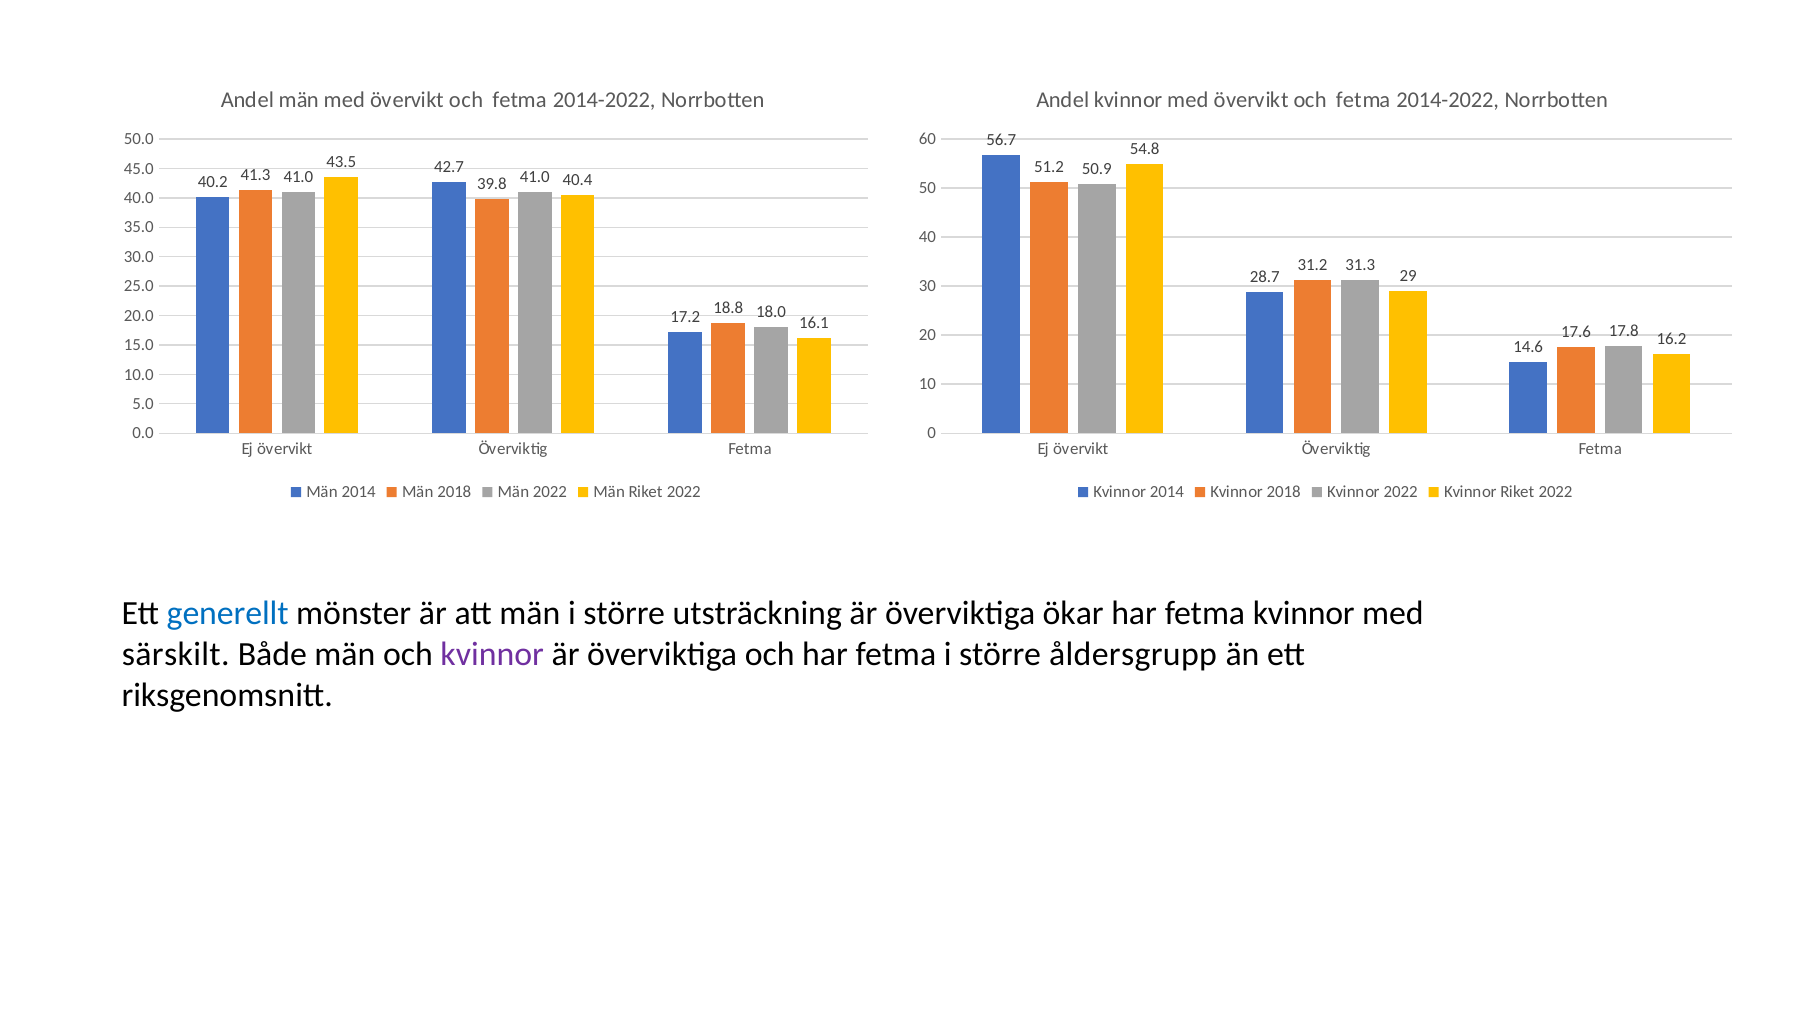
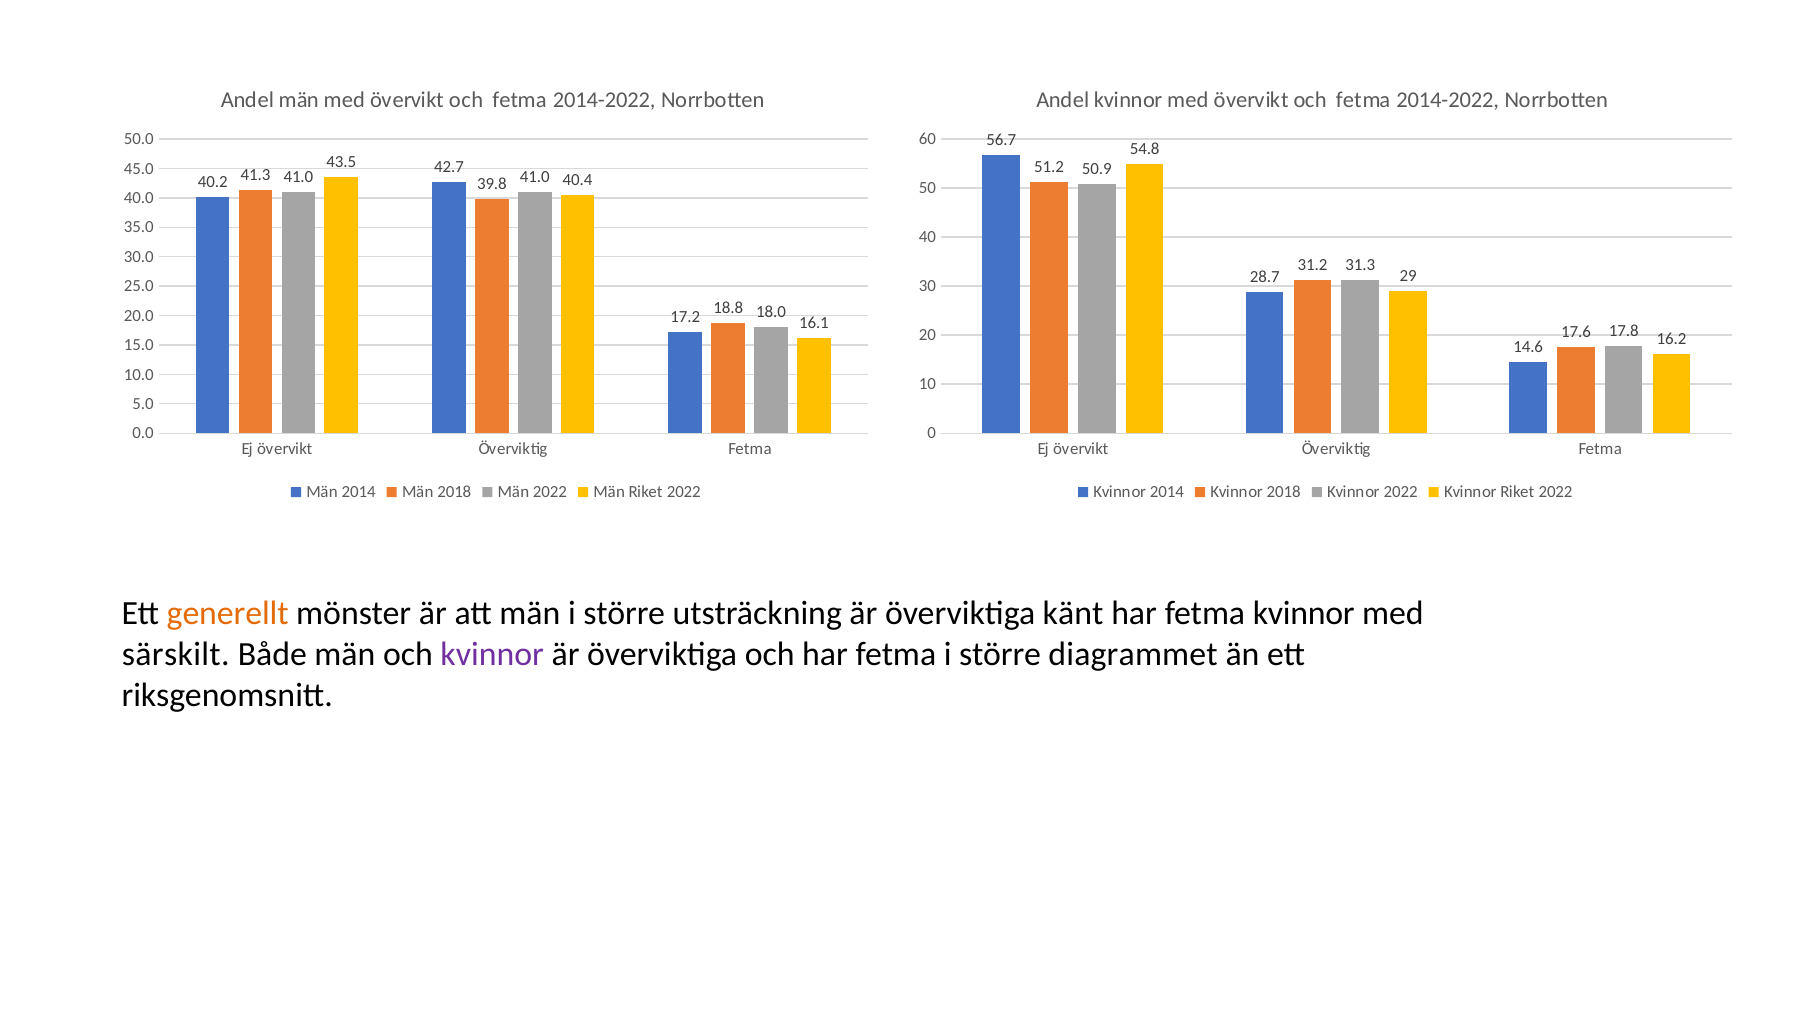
generellt colour: blue -> orange (228, 614)
ökar: ökar -> känt (1073, 614)
åldersgrupp: åldersgrupp -> diagrammet (1133, 654)
